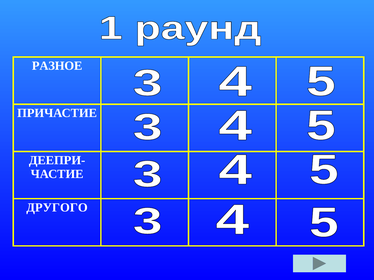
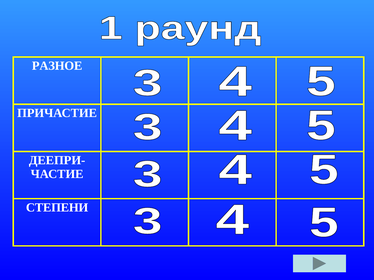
ДРУГОГО: ДРУГОГО -> СТЕПЕНИ (57, 208)
